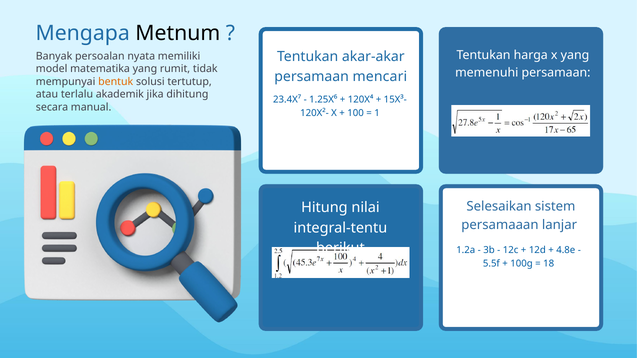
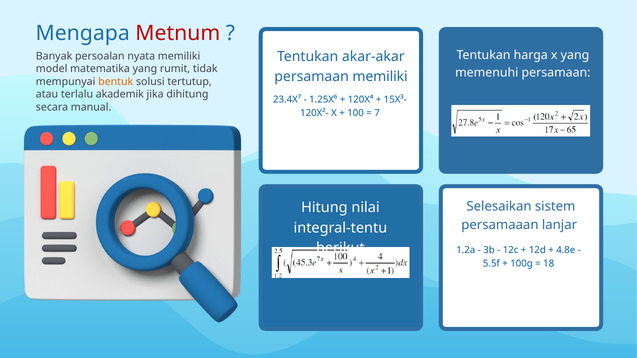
Metnum colour: black -> red (178, 33)
persamaan mencari: mencari -> memiliki (380, 77)
1: 1 -> 7 (377, 113)
